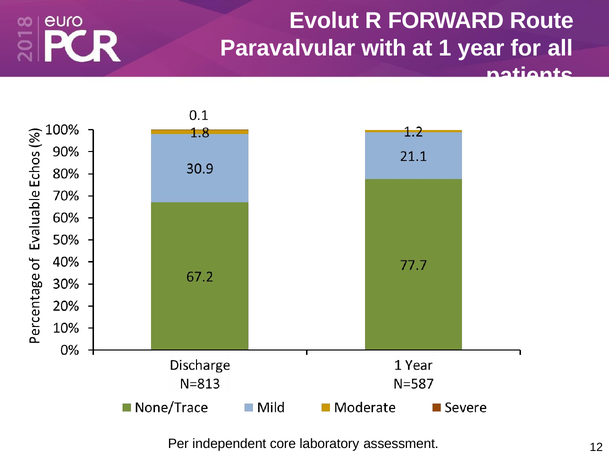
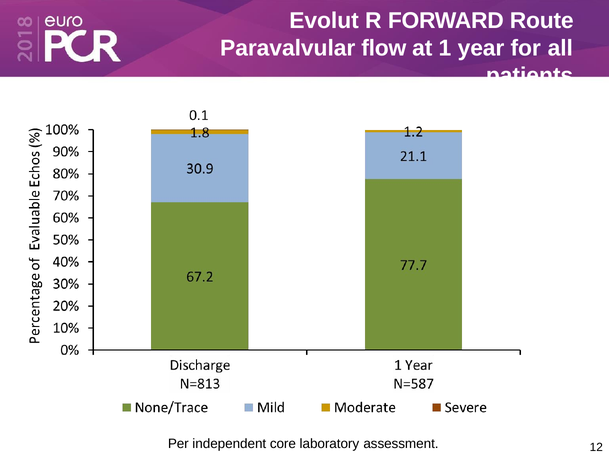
with: with -> flow (384, 48)
